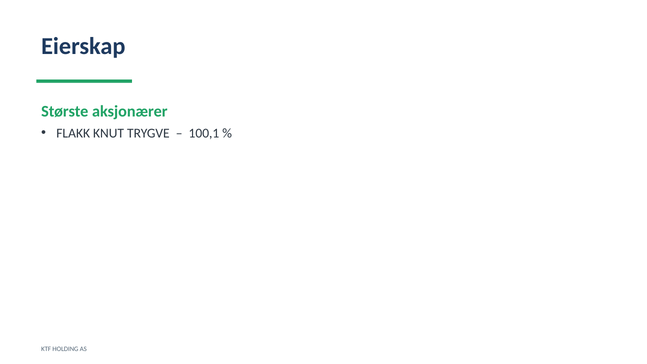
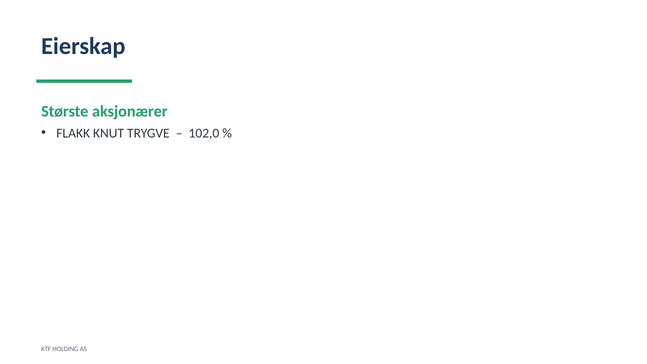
100,1: 100,1 -> 102,0 (204, 133)
